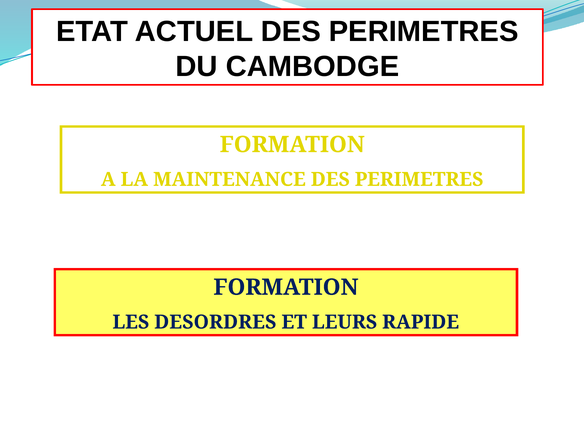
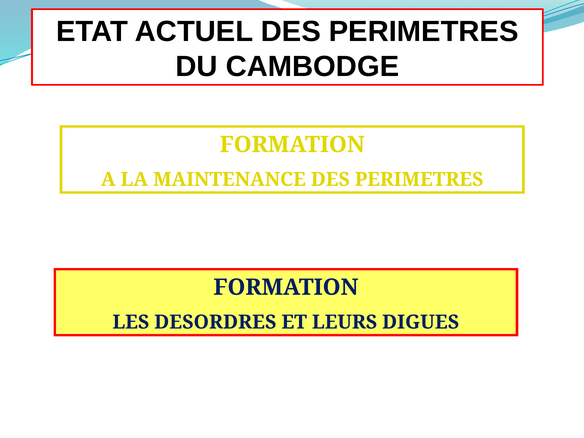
RAPIDE: RAPIDE -> DIGUES (421, 322)
